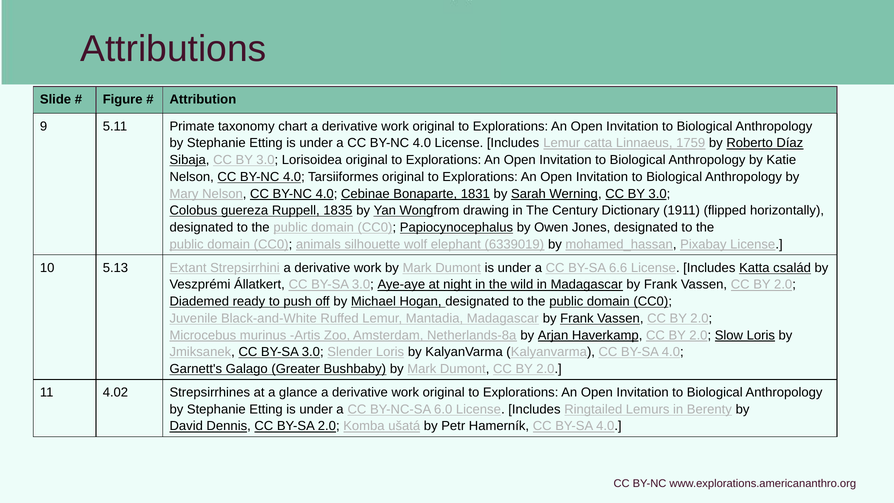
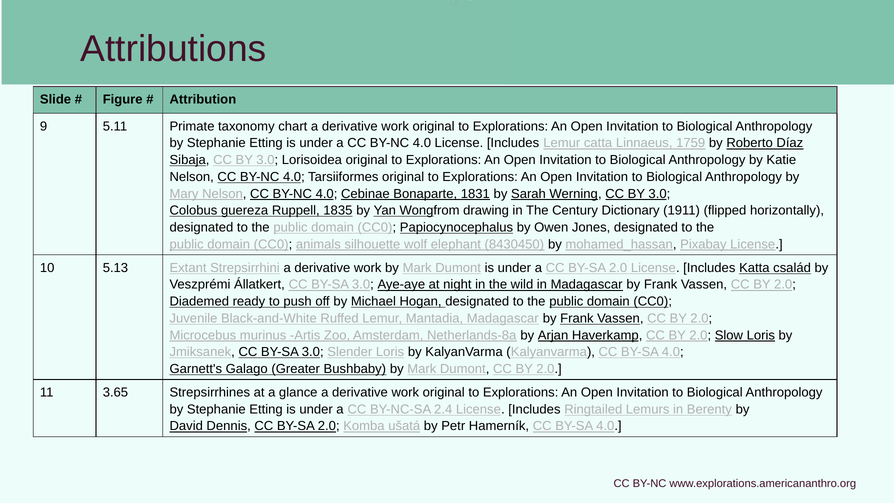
6339019: 6339019 -> 8430450 (514, 244)
a CC BY-SA 6.6: 6.6 -> 2.0 (618, 268)
4.02: 4.02 -> 3.65 (115, 392)
6.0: 6.0 -> 2.4 (443, 409)
